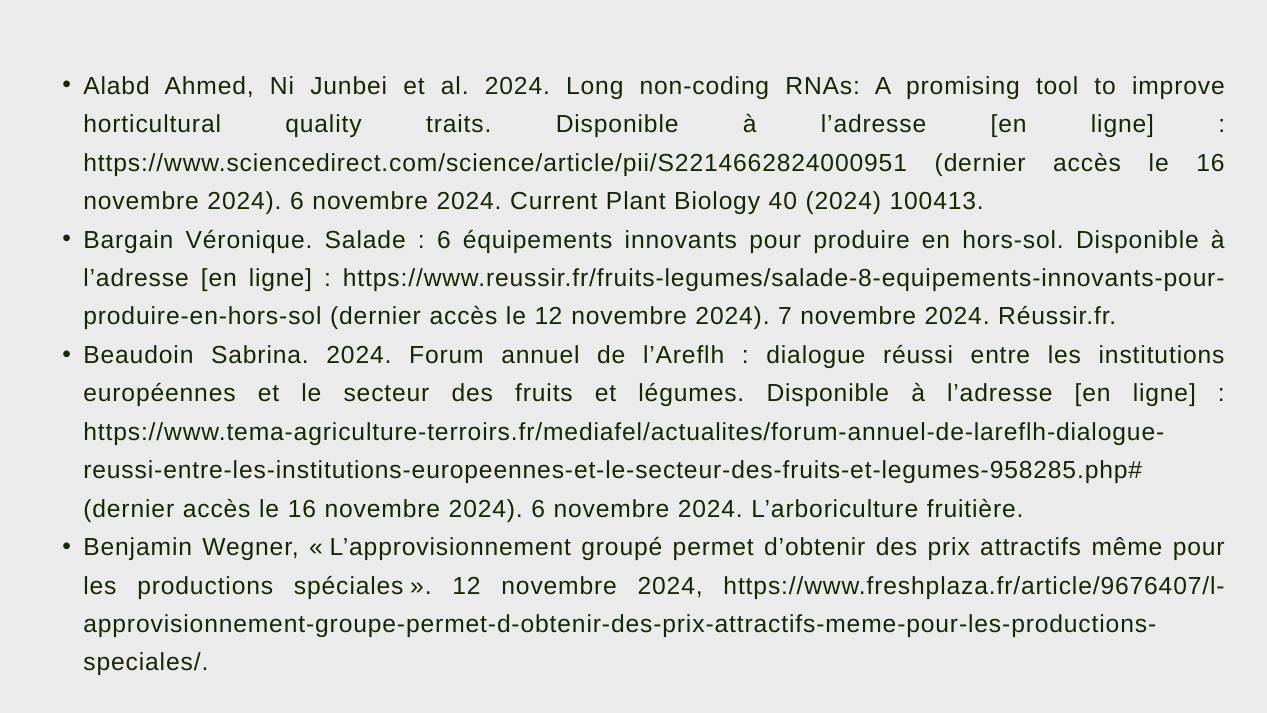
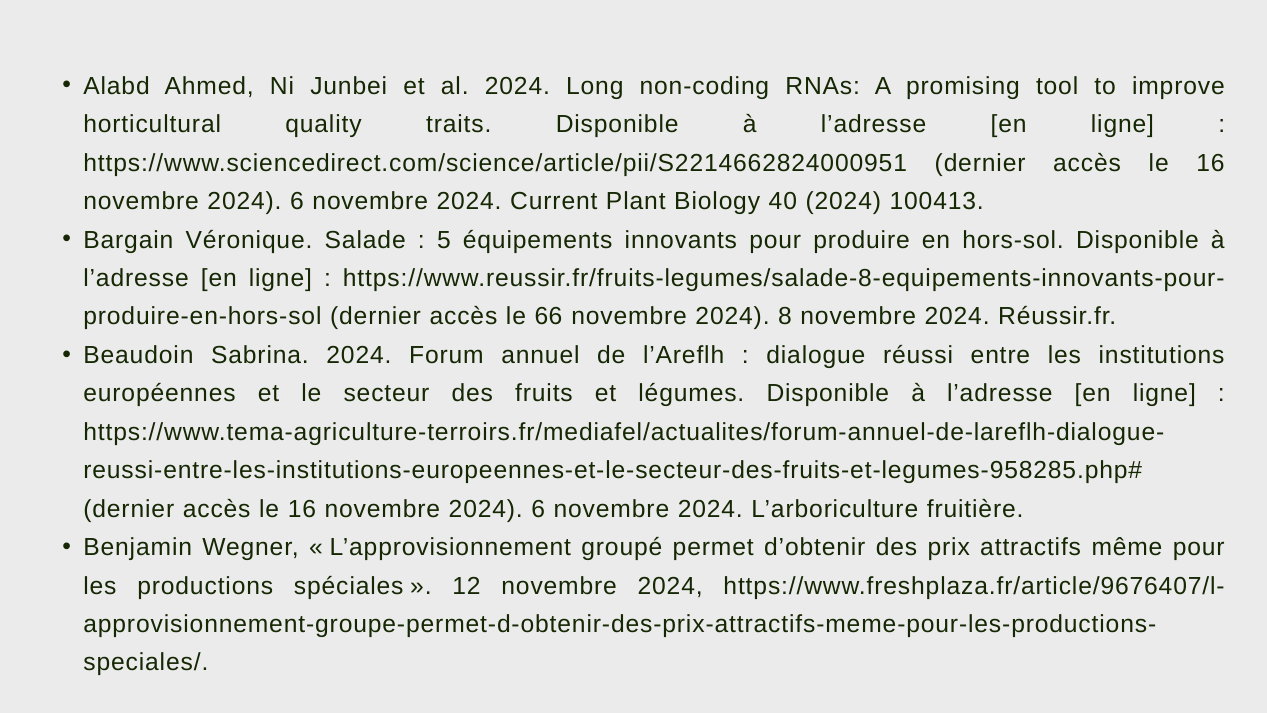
6: 6 -> 5 (444, 240)
le 12: 12 -> 66 (549, 317)
7: 7 -> 8 (785, 317)
